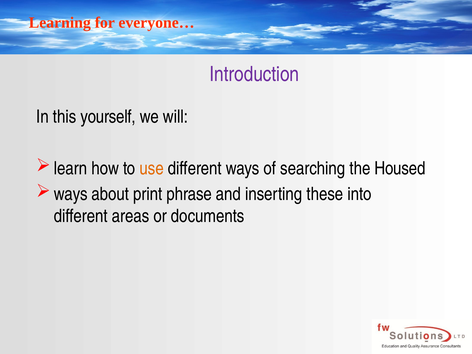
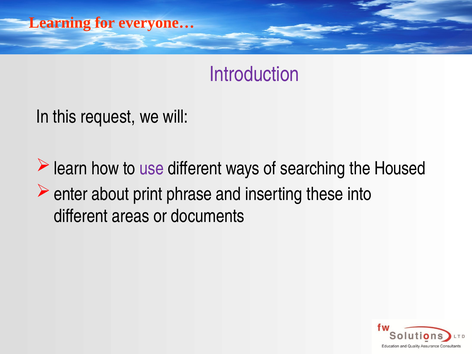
yourself: yourself -> request (108, 117)
use colour: orange -> purple (152, 168)
ways: ways -> enter (71, 194)
